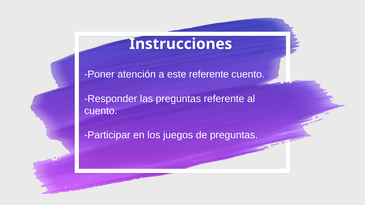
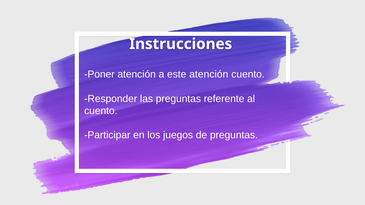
este referente: referente -> atención (209, 74)
